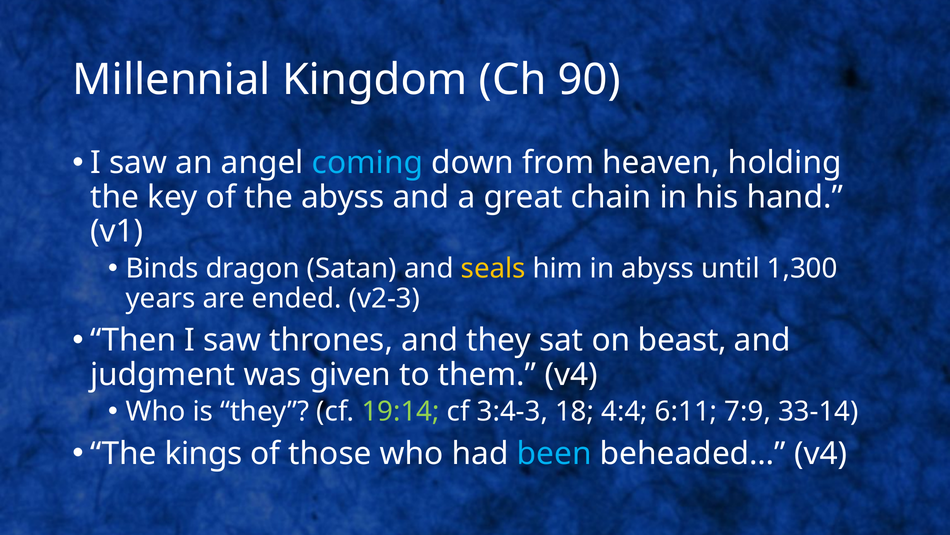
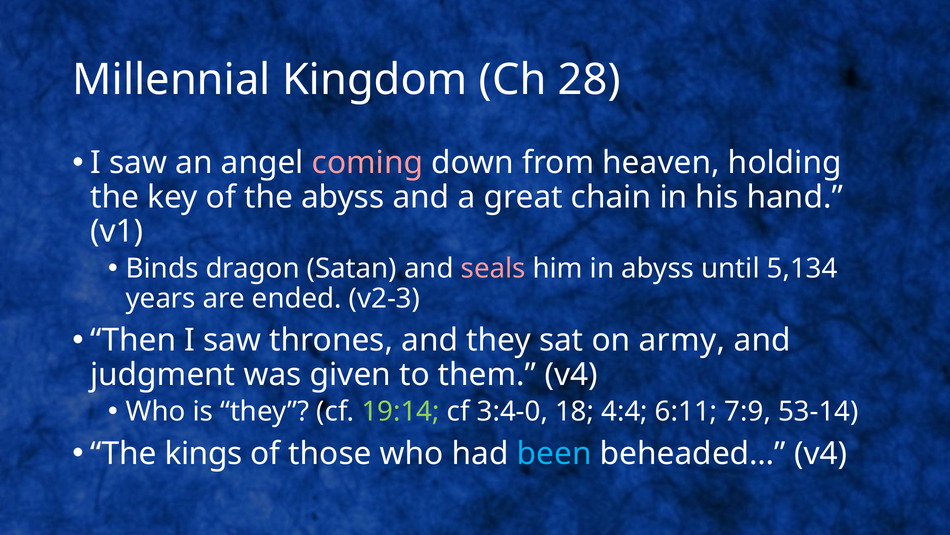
90: 90 -> 28 (589, 80)
coming colour: light blue -> pink (368, 163)
seals colour: yellow -> pink (493, 268)
1,300: 1,300 -> 5,134 (802, 268)
beast: beast -> army (682, 340)
3:4-3: 3:4-3 -> 3:4-0 (512, 411)
33-14: 33-14 -> 53-14 (818, 411)
